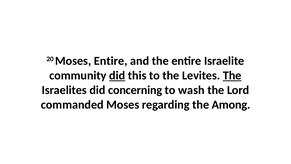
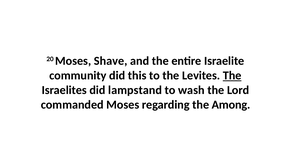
Moses Entire: Entire -> Shave (111, 61)
did underline: present -> none (117, 75)
concerning: concerning -> lampstand (135, 90)
